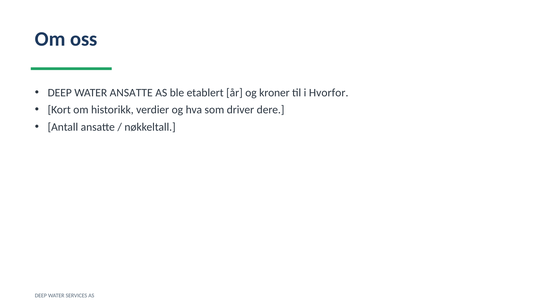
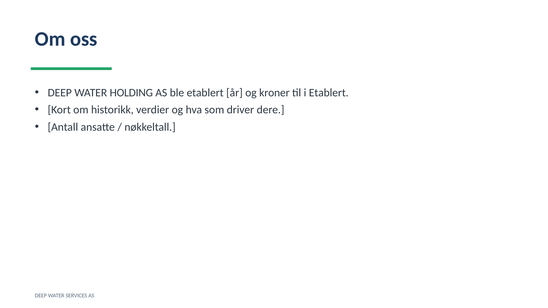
WATER ANSATTE: ANSATTE -> HOLDING (131, 93)
i Hvorfor: Hvorfor -> Etablert (329, 93)
